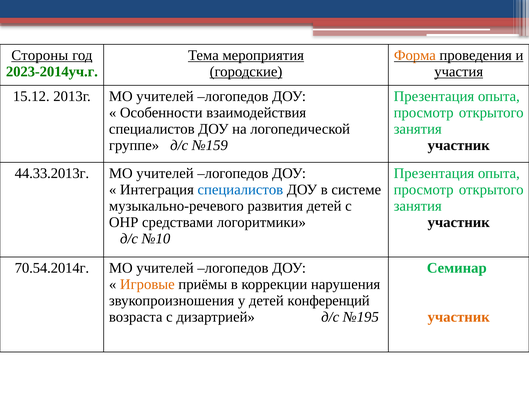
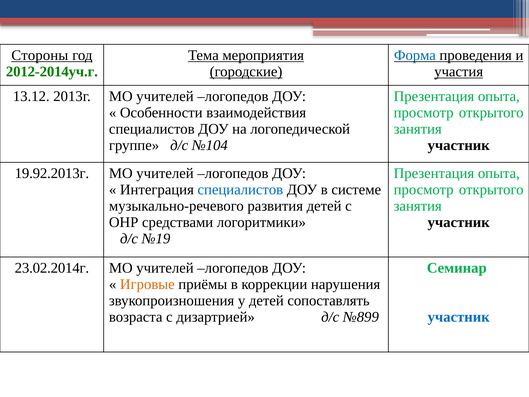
Форма colour: orange -> blue (415, 55)
2023-2014уч.г: 2023-2014уч.г -> 2012-2014уч.г (52, 71)
15.12: 15.12 -> 13.12 (31, 96)
№159: №159 -> №104 (210, 145)
44.33.2013г: 44.33.2013г -> 19.92.2013г (52, 173)
№10: №10 -> №19 (156, 238)
70.54.2014г: 70.54.2014г -> 23.02.2014г (52, 268)
конференций: конференций -> сопоставлять (329, 300)
№195: №195 -> №899 (361, 317)
участник colour: orange -> blue (459, 317)
